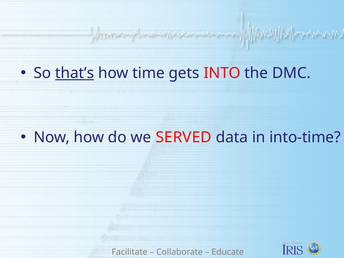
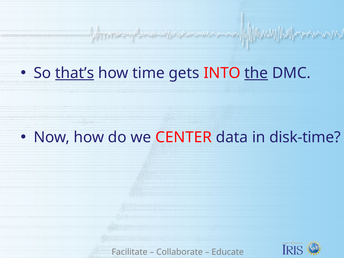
the underline: none -> present (256, 73)
SERVED: SERVED -> CENTER (184, 137)
into-time: into-time -> disk-time (305, 137)
